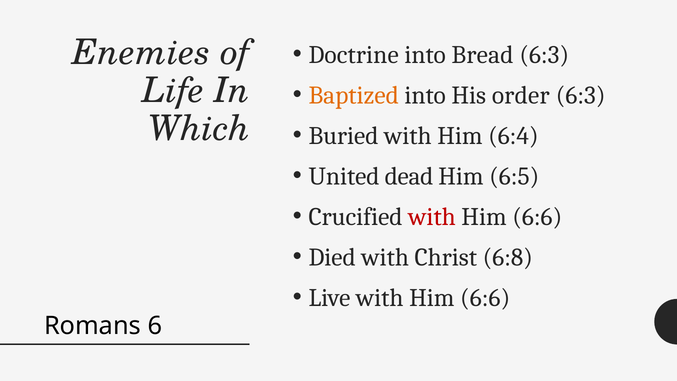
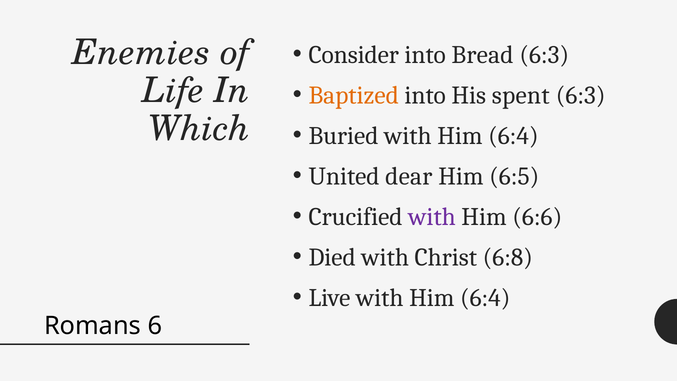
Doctrine: Doctrine -> Consider (354, 55)
order: order -> spent (521, 95)
dead: dead -> dear (409, 176)
with colour: red -> purple (432, 217)
Live with Him 6:6: 6:6 -> 6:4 (485, 298)
